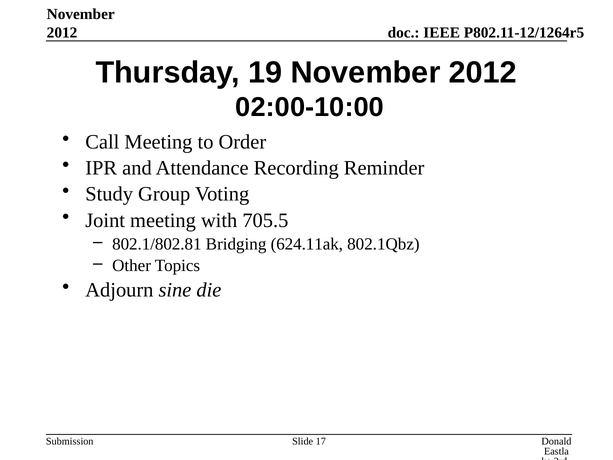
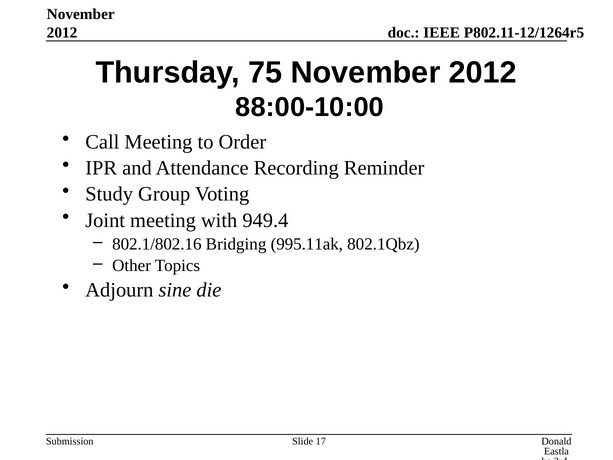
19: 19 -> 75 (265, 73)
02:00-10:00: 02:00-10:00 -> 88:00-10:00 (310, 107)
705.5: 705.5 -> 949.4 (265, 220)
802.1/802.81: 802.1/802.81 -> 802.1/802.16 (157, 244)
624.11ak: 624.11ak -> 995.11ak (307, 244)
